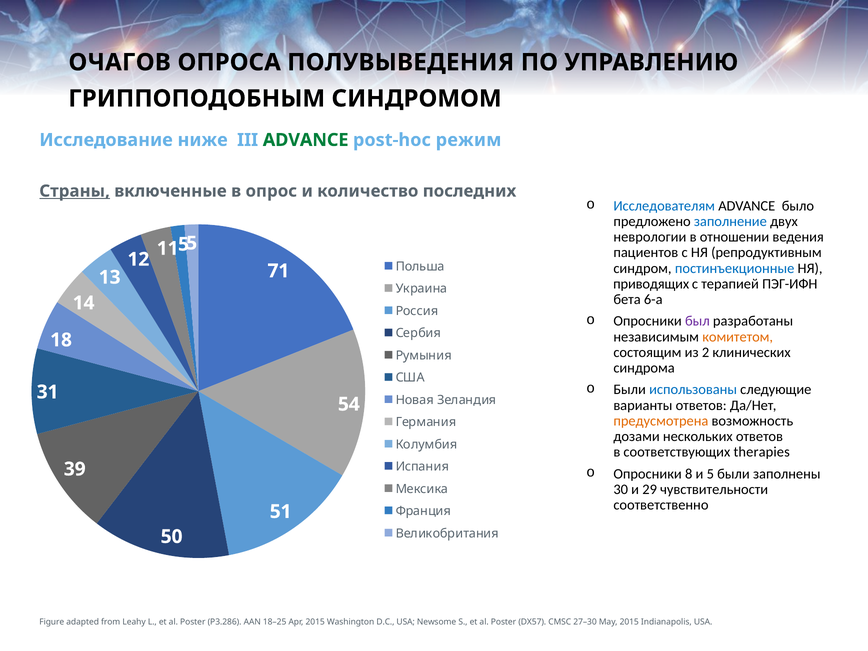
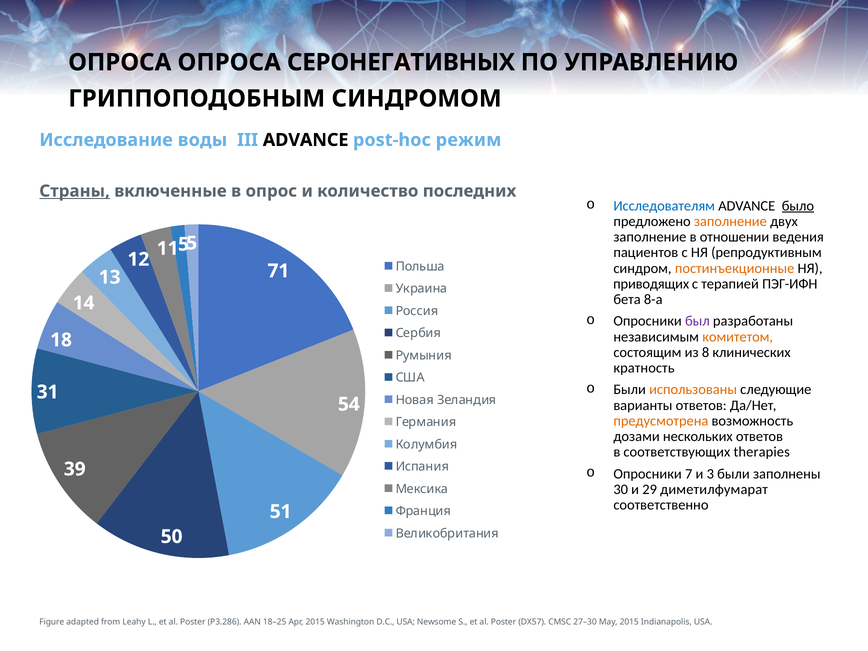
ОЧАГОВ: ОЧАГОВ -> ОПРОСА (120, 62)
ПОЛУВЫВЕДЕНИЯ: ПОЛУВЫВЕДЕНИЯ -> СЕРОНЕГАТИВНЫХ (401, 62)
ниже: ниже -> воды (202, 140)
ADVANCE colour: green -> black (306, 140)
было underline: none -> present (798, 206)
заполнение colour: blue -> orange (730, 221)
неврологии: неврологии -> заполнение (650, 237)
постинъекционные colour: blue -> orange (735, 268)
6-а: 6-а -> 8-а (653, 300)
2: 2 -> 8 (706, 352)
синдрома: синдрома -> кратность (644, 368)
использованы colour: blue -> orange (693, 390)
8: 8 -> 7 (689, 474)
5: 5 -> 3 (710, 474)
чувствительности: чувствительности -> диметилфумарат (714, 489)
